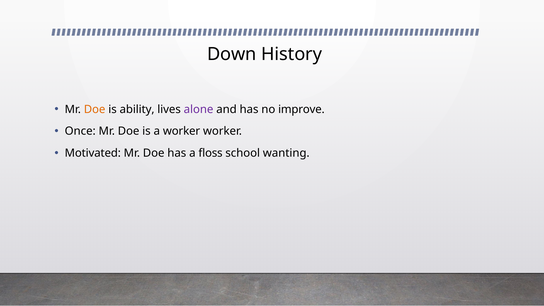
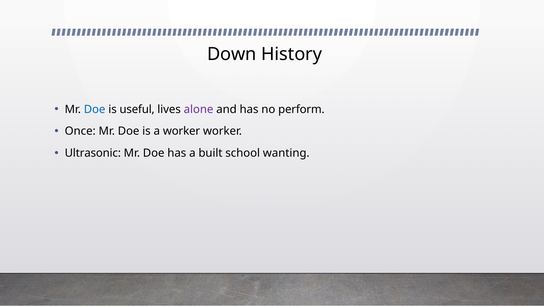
Doe colour: orange -> blue (95, 109)
ability: ability -> useful (137, 109)
improve: improve -> perform (301, 109)
Motivated: Motivated -> Ultrasonic (93, 153)
floss: floss -> built (210, 153)
